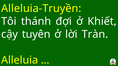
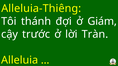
Alleluia-Truyền: Alleluia-Truyền -> Alleluia-Thiêng (41, 8)
Khiết: Khiết -> Giám (102, 21)
tuyên: tuyên -> trước (36, 34)
